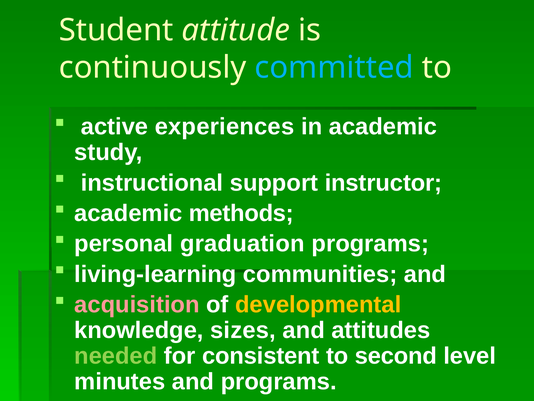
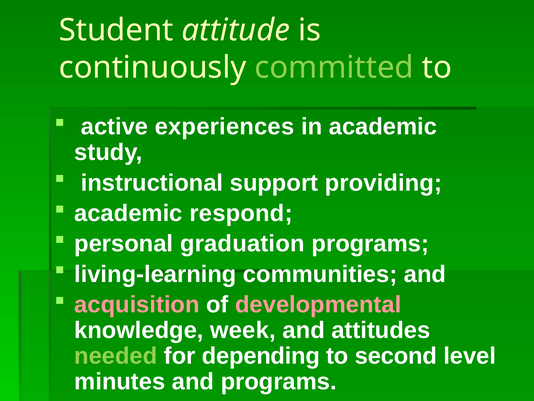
committed colour: light blue -> light green (334, 68)
instructor: instructor -> providing (383, 183)
methods: methods -> respond (241, 213)
developmental colour: yellow -> pink (318, 304)
sizes: sizes -> week (243, 330)
consistent: consistent -> depending (261, 356)
